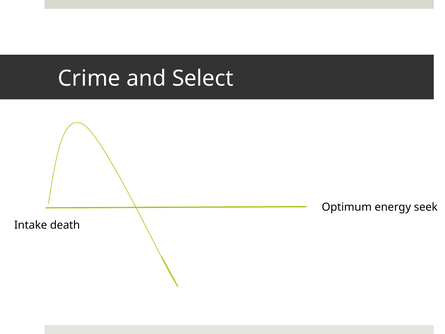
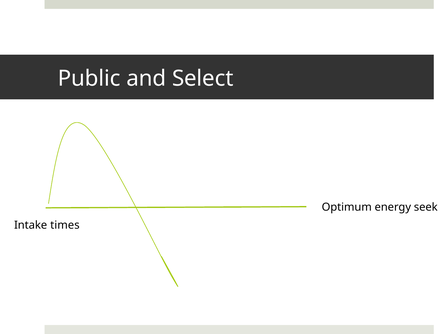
Crime: Crime -> Public (89, 78)
death: death -> times (65, 225)
